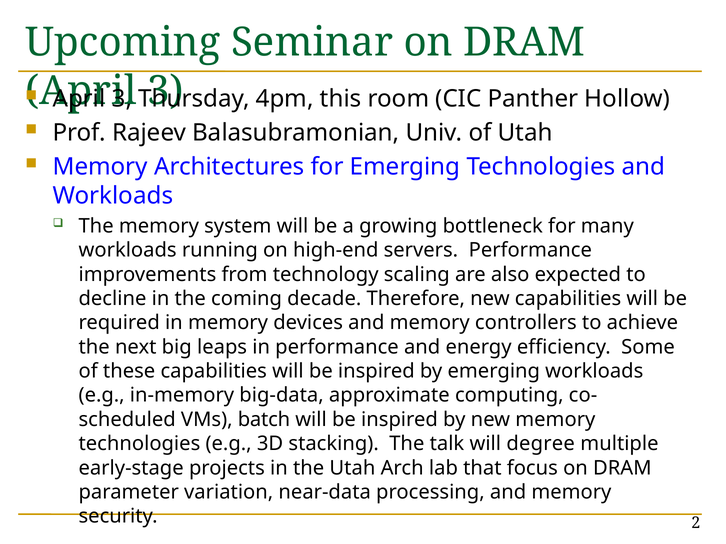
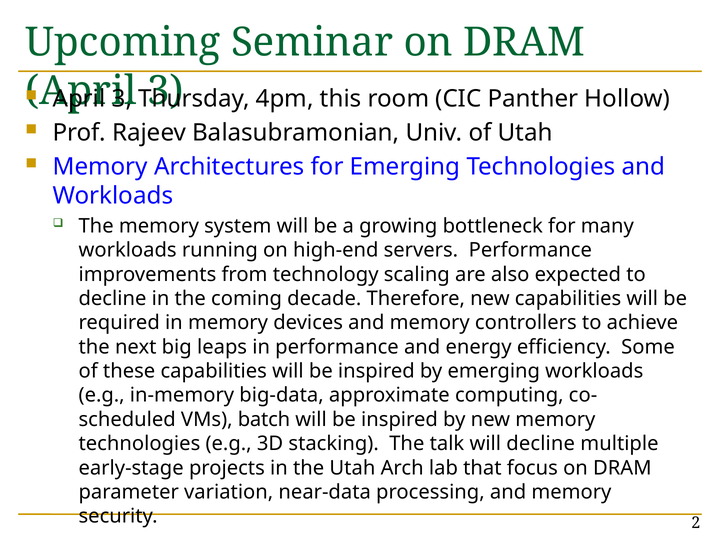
will degree: degree -> decline (541, 444)
